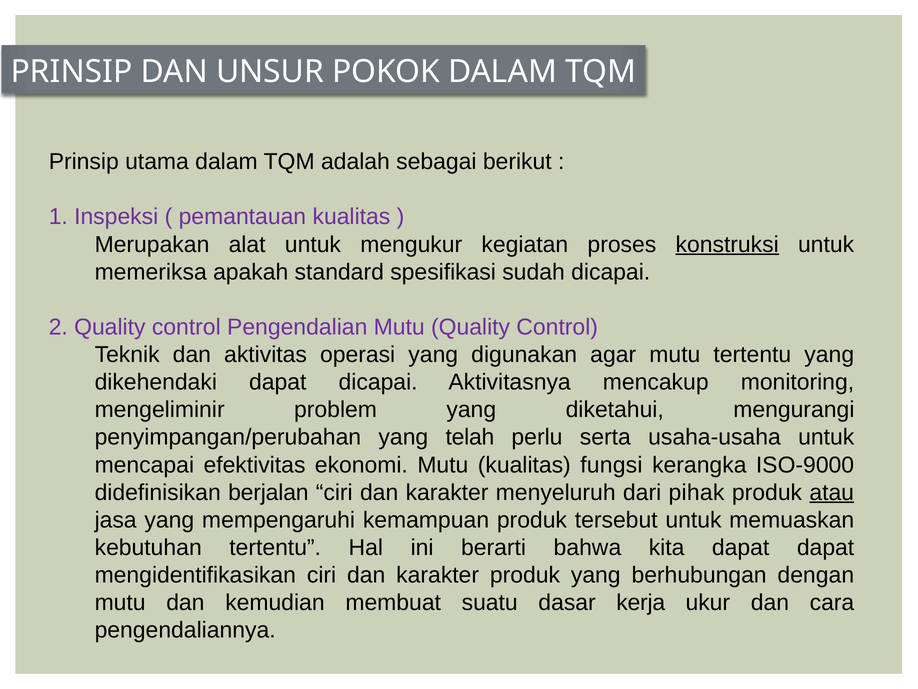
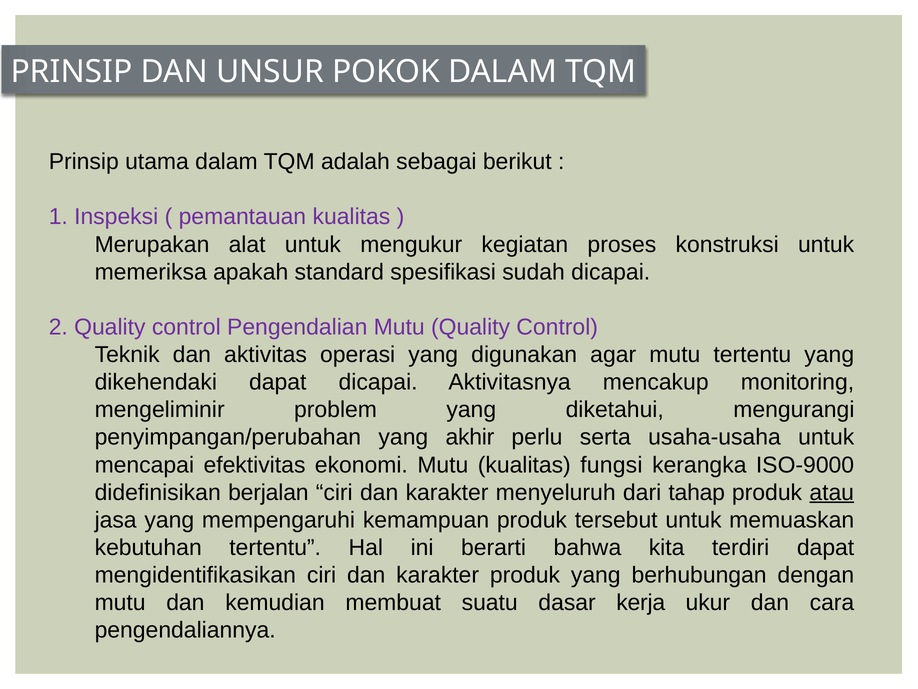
konstruksi underline: present -> none (727, 244)
telah: telah -> akhir (470, 437)
pihak: pihak -> tahap (697, 492)
kita dapat: dapat -> terdiri (741, 547)
